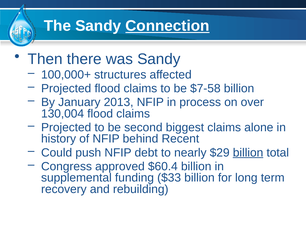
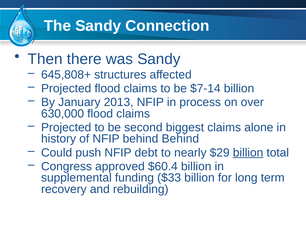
Connection underline: present -> none (167, 26)
100,000+: 100,000+ -> 645,808+ (66, 75)
$7-58: $7-58 -> $7-14 (205, 89)
130,004: 130,004 -> 630,000 (63, 114)
behind Recent: Recent -> Behind (180, 139)
